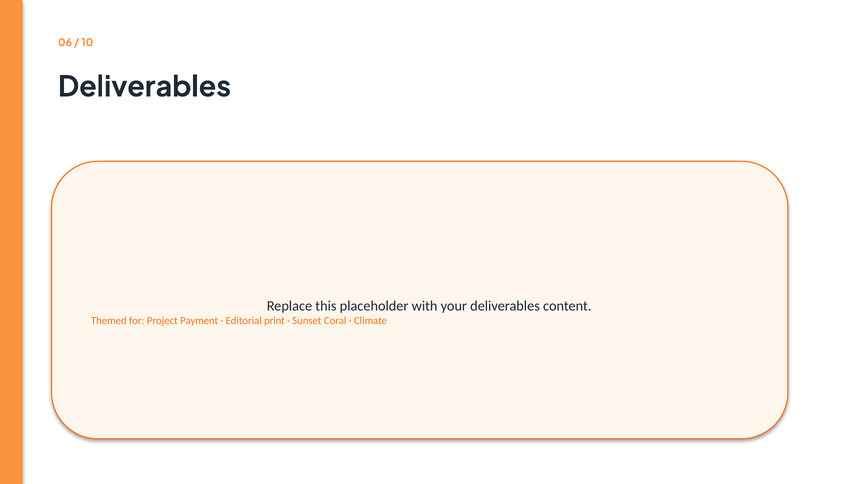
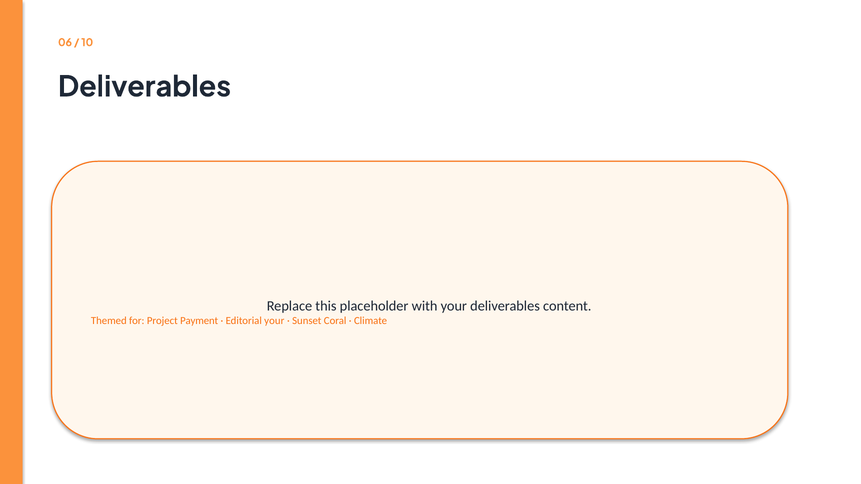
Editorial print: print -> your (274, 321)
